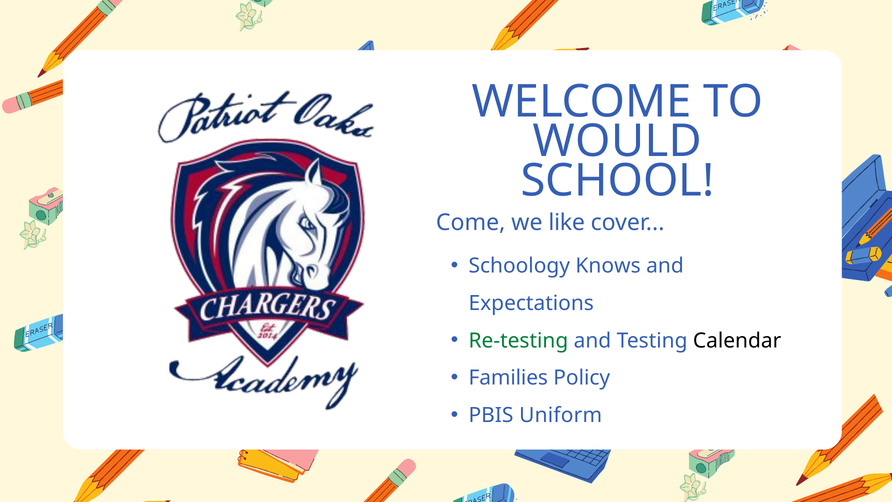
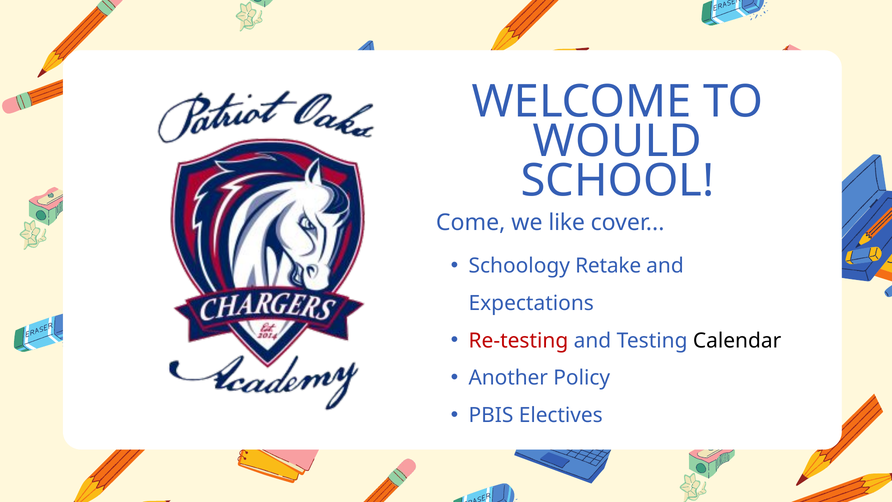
Knows: Knows -> Retake (608, 266)
Re-testing colour: green -> red (518, 340)
Families: Families -> Another (508, 378)
Uniform: Uniform -> Electives (561, 415)
